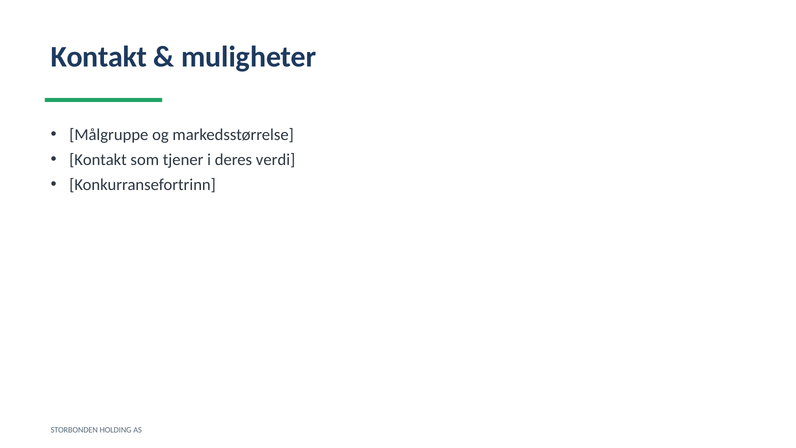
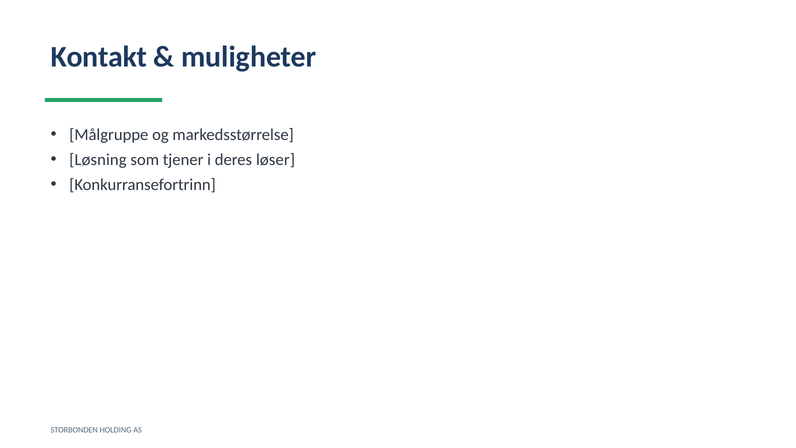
Kontakt: Kontakt -> Løsning (98, 160)
verdi: verdi -> løser (276, 160)
